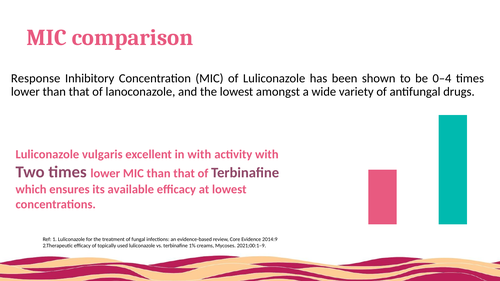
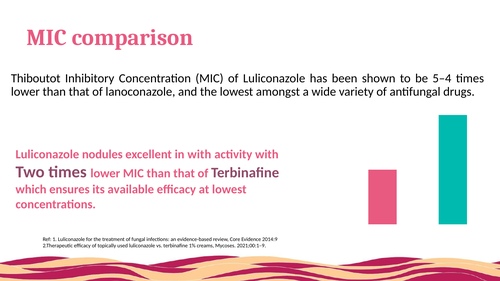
Response: Response -> Thiboutot (36, 78)
0–4: 0–4 -> 5–4 (442, 78)
vulgaris: vulgaris -> nodules (102, 154)
